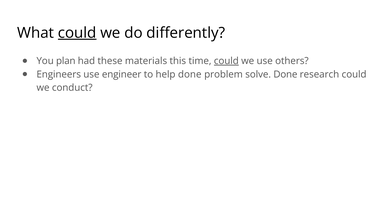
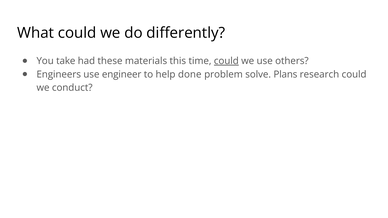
could underline: present -> none (77, 33)
plan: plan -> take (66, 61)
solve Done: Done -> Plans (285, 74)
